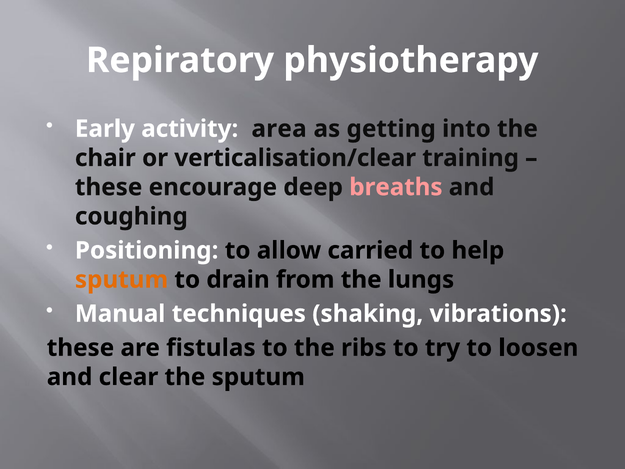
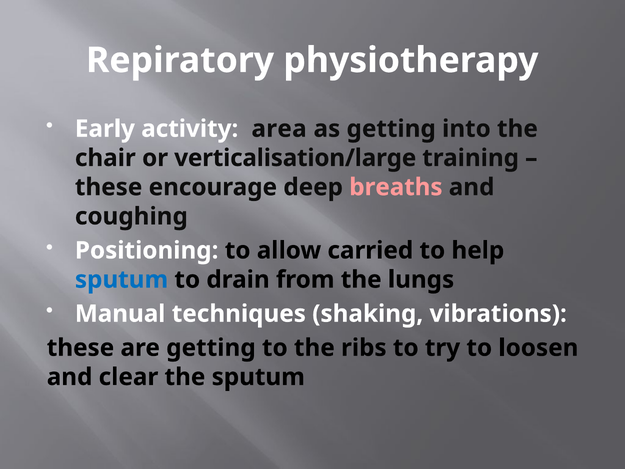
verticalisation/clear: verticalisation/clear -> verticalisation/large (295, 158)
sputum colour: orange -> blue (122, 280)
are fistulas: fistulas -> getting (211, 348)
